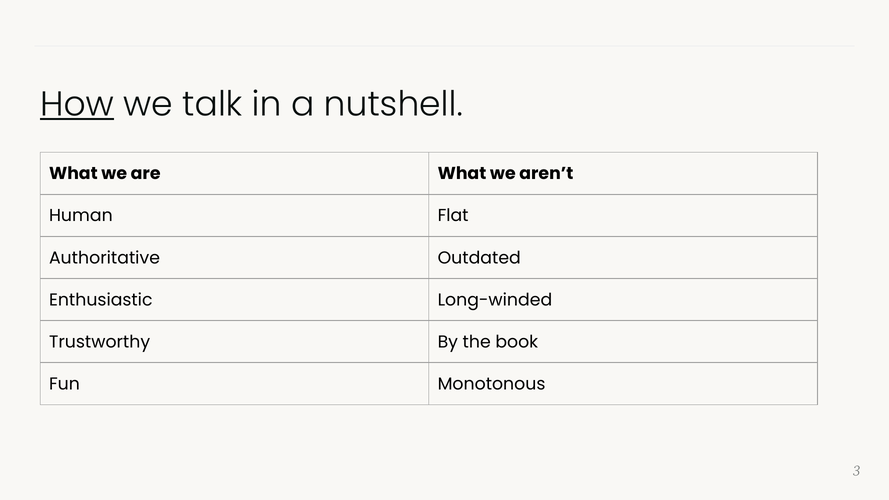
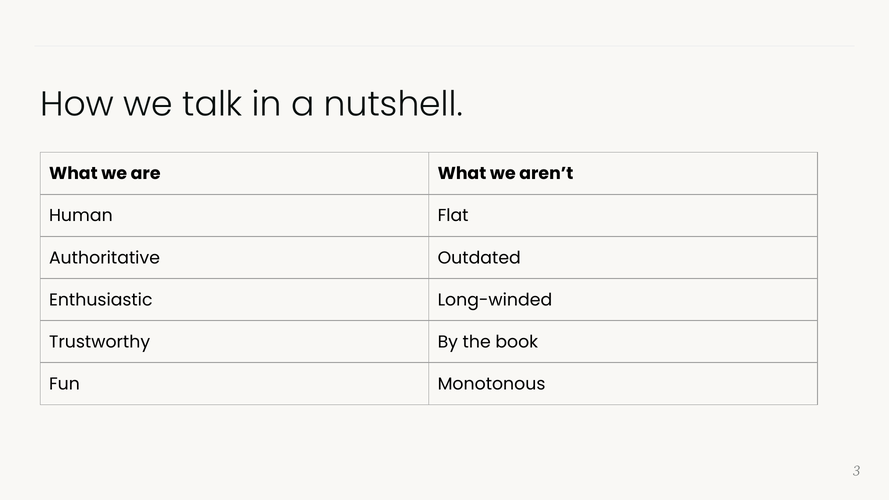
How underline: present -> none (77, 104)
